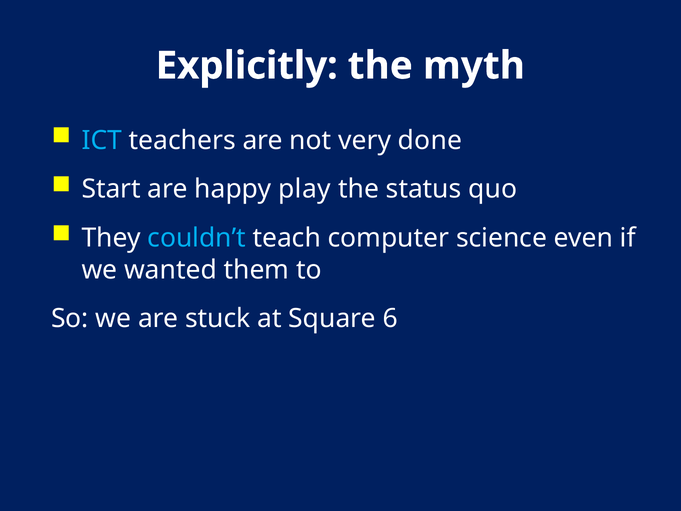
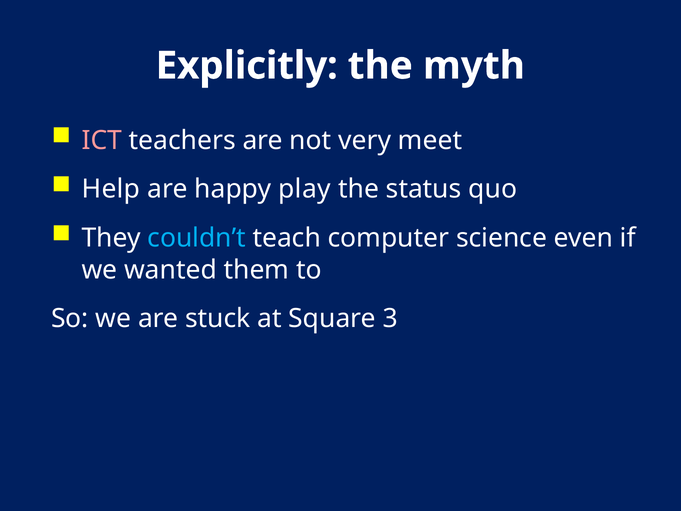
ICT colour: light blue -> pink (102, 140)
done: done -> meet (430, 140)
Start: Start -> Help (111, 189)
6: 6 -> 3 (390, 319)
